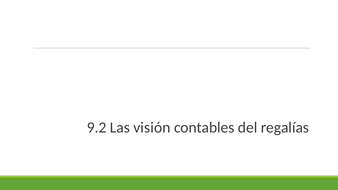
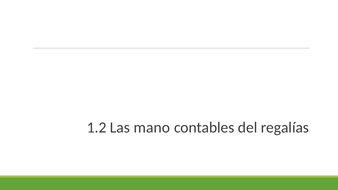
9.2: 9.2 -> 1.2 (97, 128)
visión: visión -> mano (152, 128)
